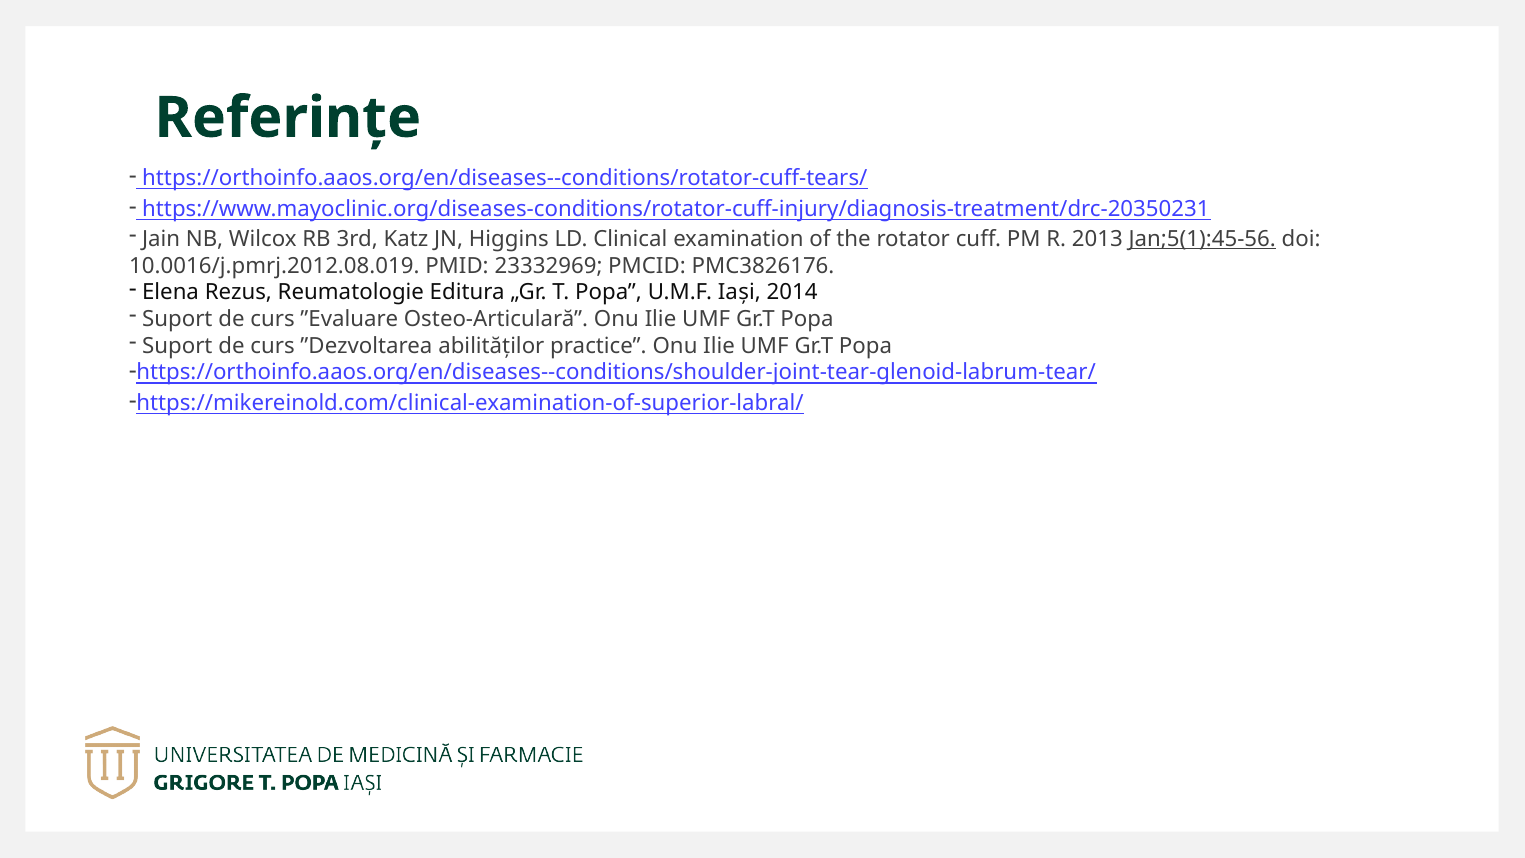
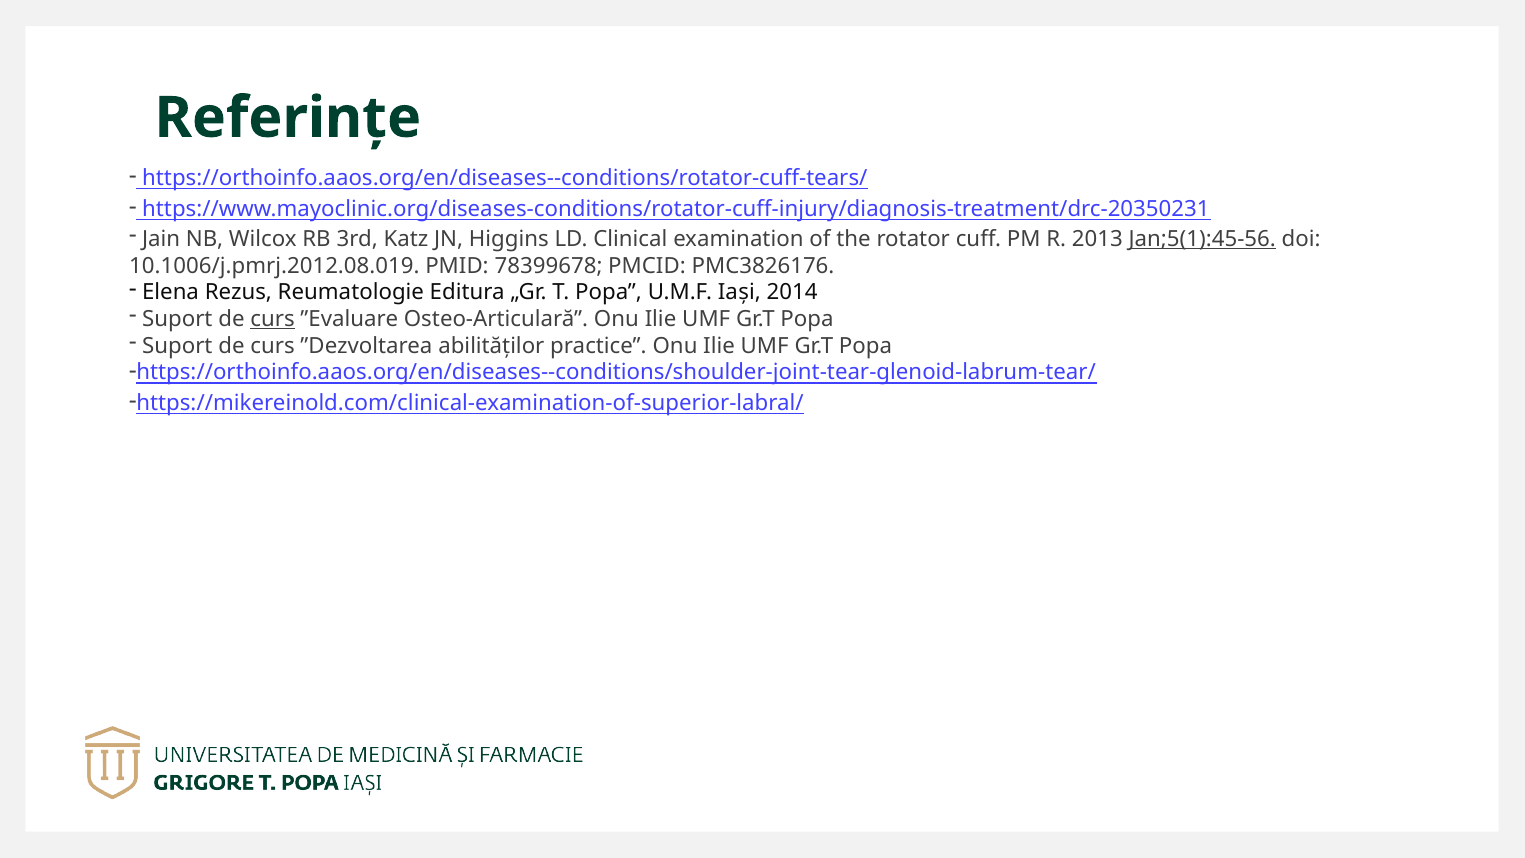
10.0016/j.pmrj.2012.08.019: 10.0016/j.pmrj.2012.08.019 -> 10.1006/j.pmrj.2012.08.019 (274, 266)
23332969: 23332969 -> 78399678 (549, 266)
curs underline: none -> present (273, 319)
